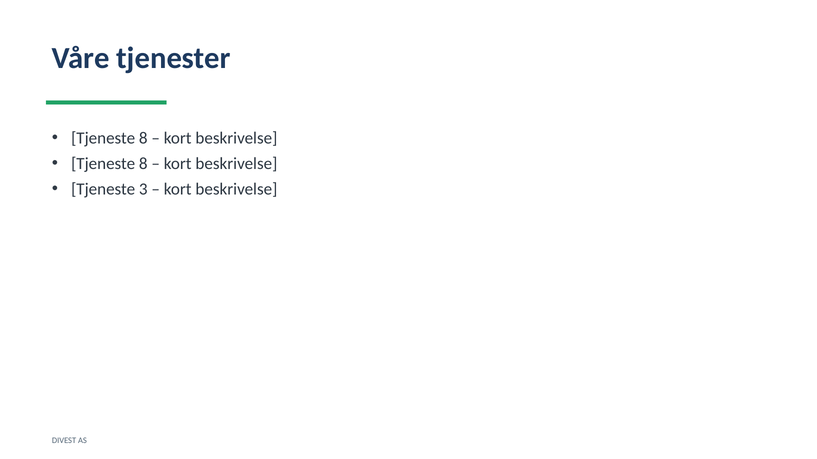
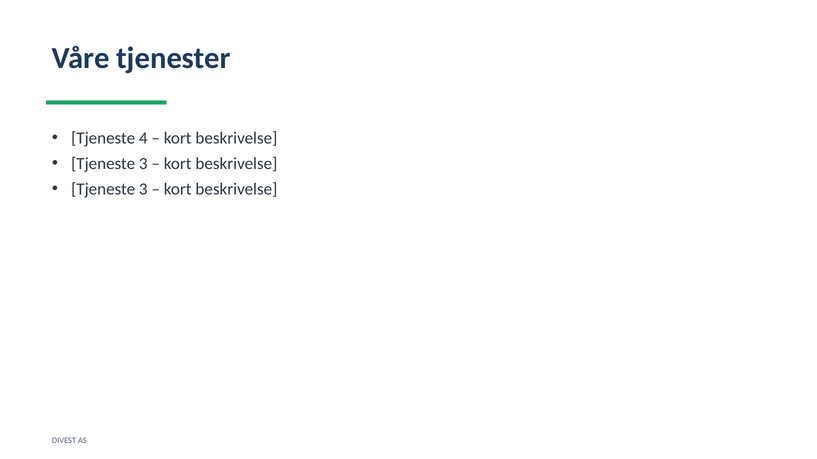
8: 8 -> 4 (143, 138)
8: 8 -> 3 (143, 164)
